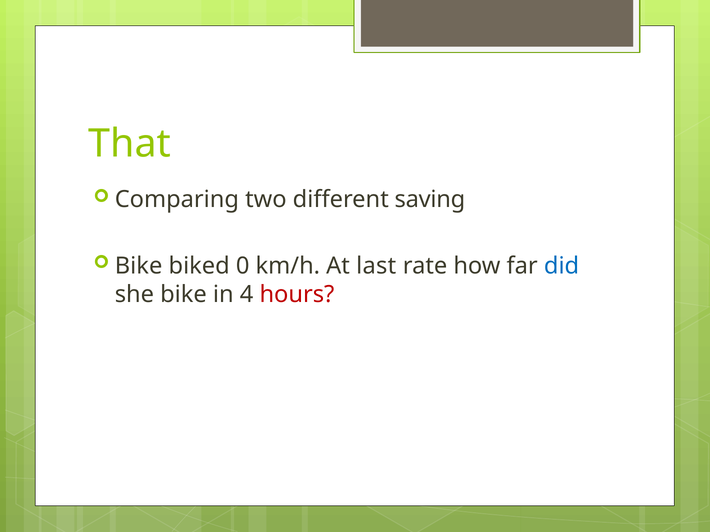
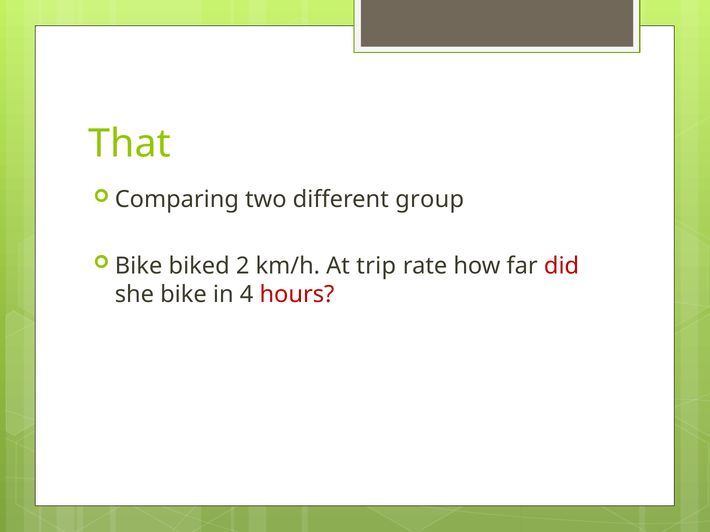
saving: saving -> group (430, 200)
0: 0 -> 2 (243, 266)
last: last -> trip (376, 266)
did colour: blue -> red (562, 266)
